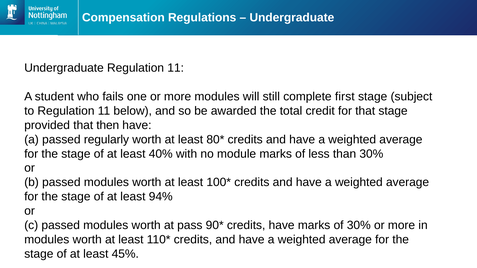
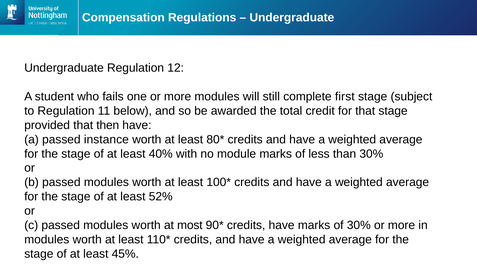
Undergraduate Regulation 11: 11 -> 12 (176, 68)
regularly: regularly -> instance (106, 140)
94%: 94% -> 52% (161, 197)
pass: pass -> most (190, 225)
